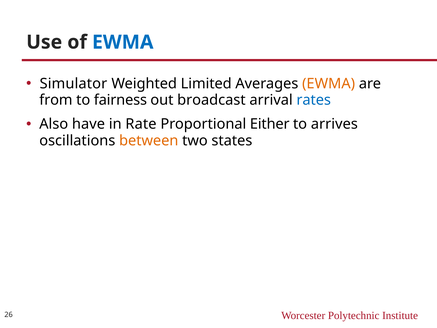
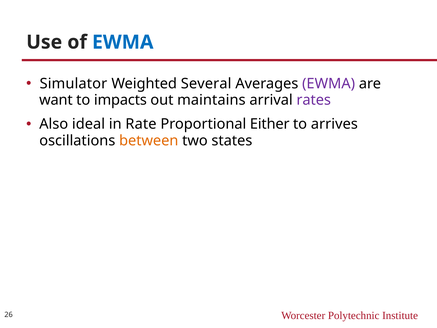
Limited: Limited -> Several (206, 83)
EWMA colour: orange -> purple (329, 83)
from: from -> want (56, 100)
fairness: fairness -> impacts (120, 100)
broadcast: broadcast -> maintains (211, 100)
rates colour: blue -> purple (314, 100)
have: have -> ideal (88, 124)
